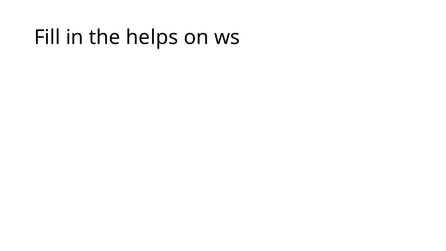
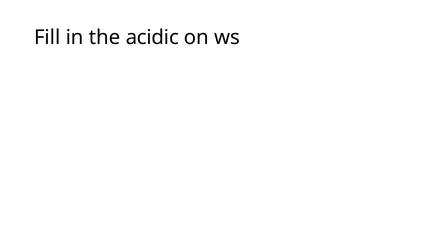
helps: helps -> acidic (152, 37)
